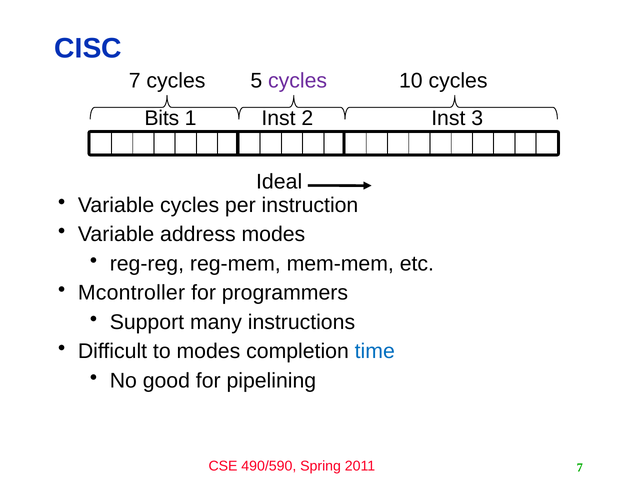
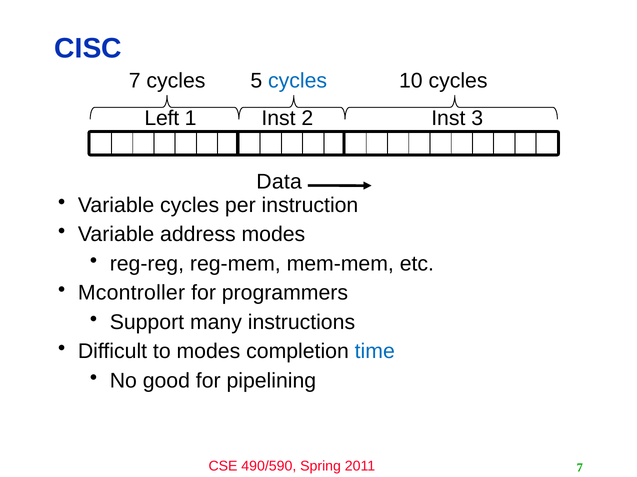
cycles colour: purple -> blue (298, 81)
Bits: Bits -> Left (162, 118)
Ideal: Ideal -> Data (279, 182)
